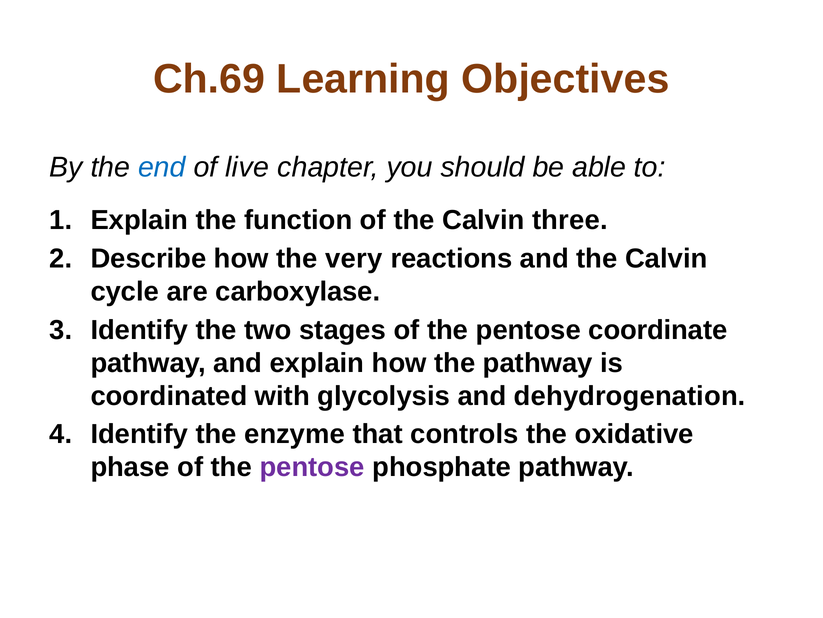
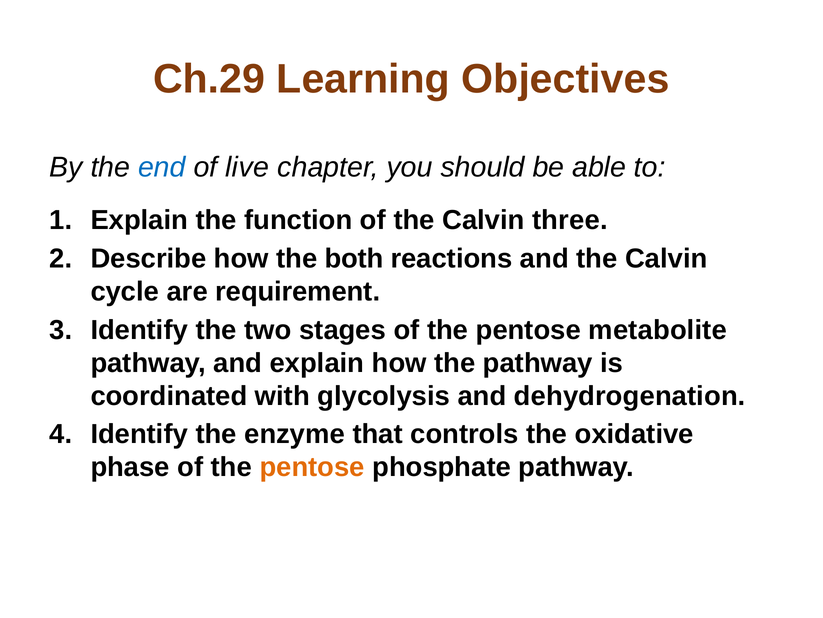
Ch.69: Ch.69 -> Ch.29 (209, 79)
very: very -> both (354, 258)
carboxylase: carboxylase -> requirement (298, 291)
coordinate: coordinate -> metabolite (658, 330)
pentose colour: purple -> orange (312, 467)
